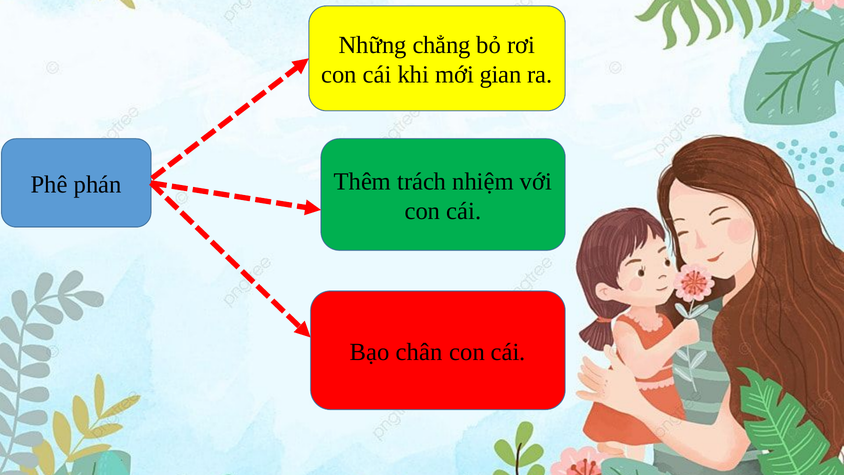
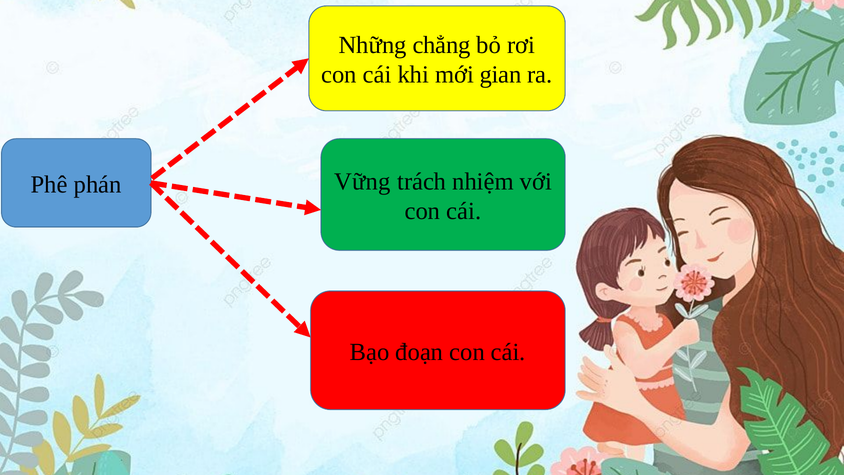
Thêm: Thêm -> Vững (362, 181)
chân: chân -> đoạn (419, 352)
